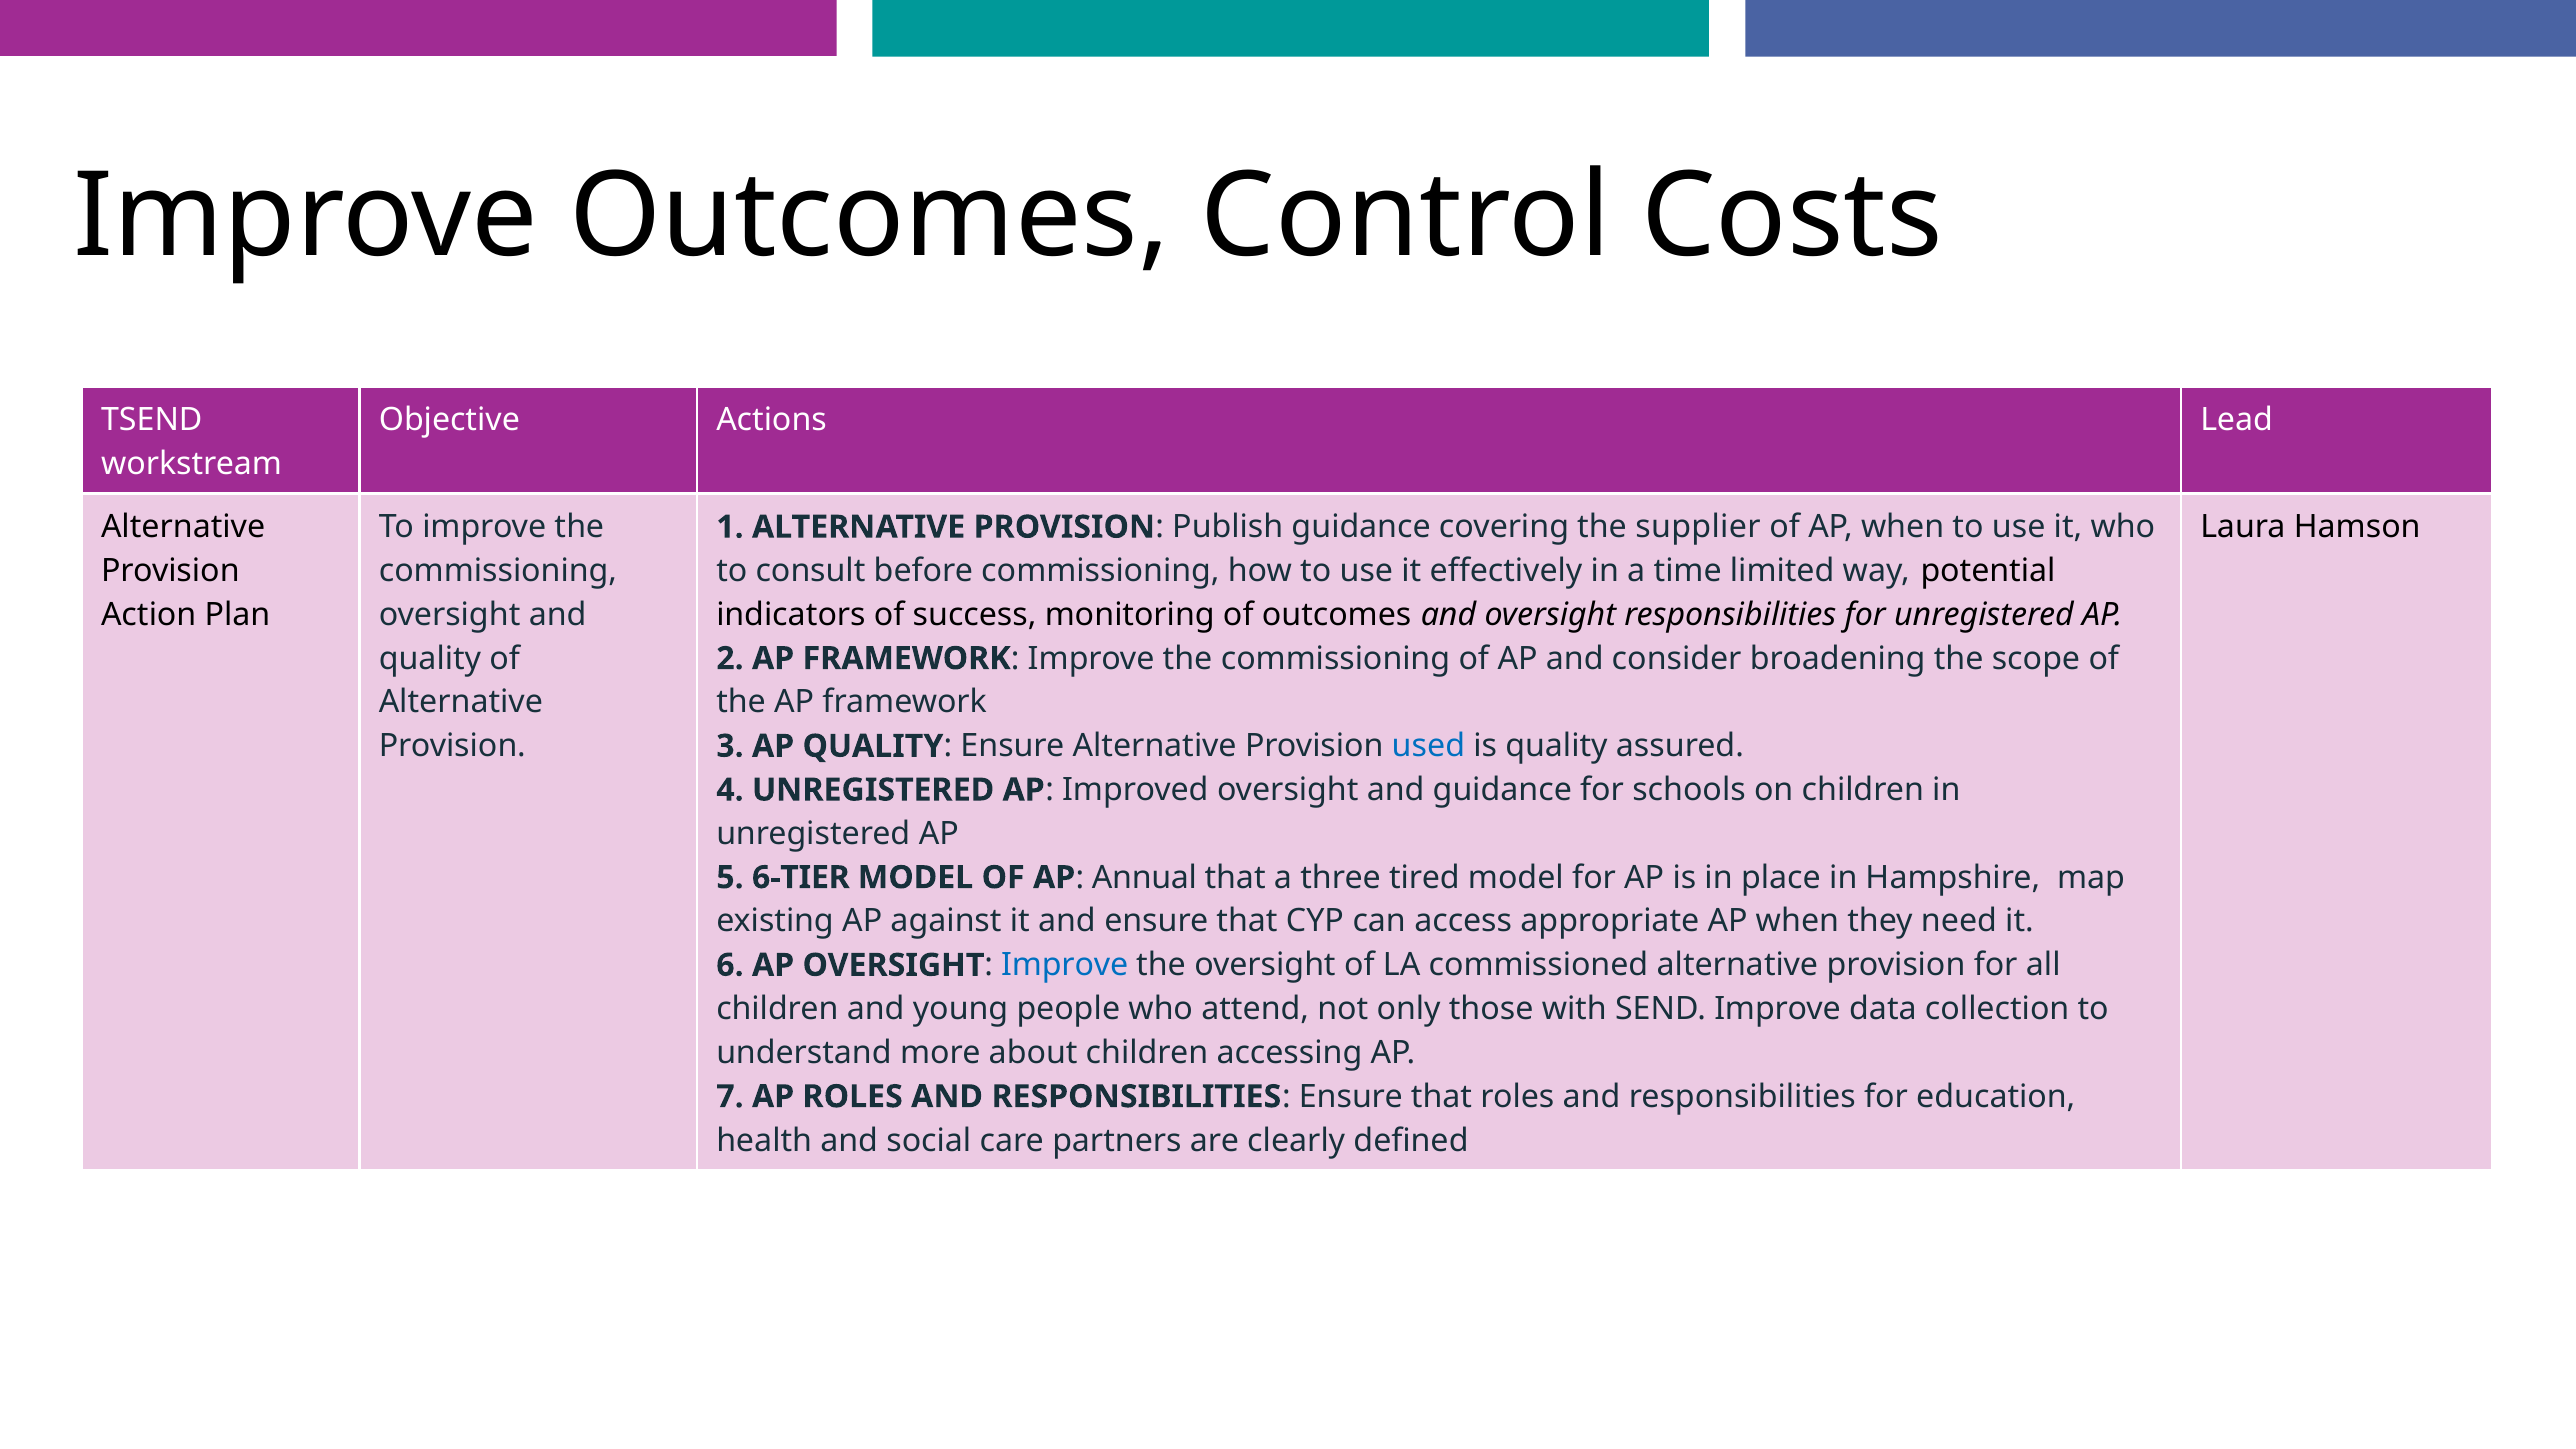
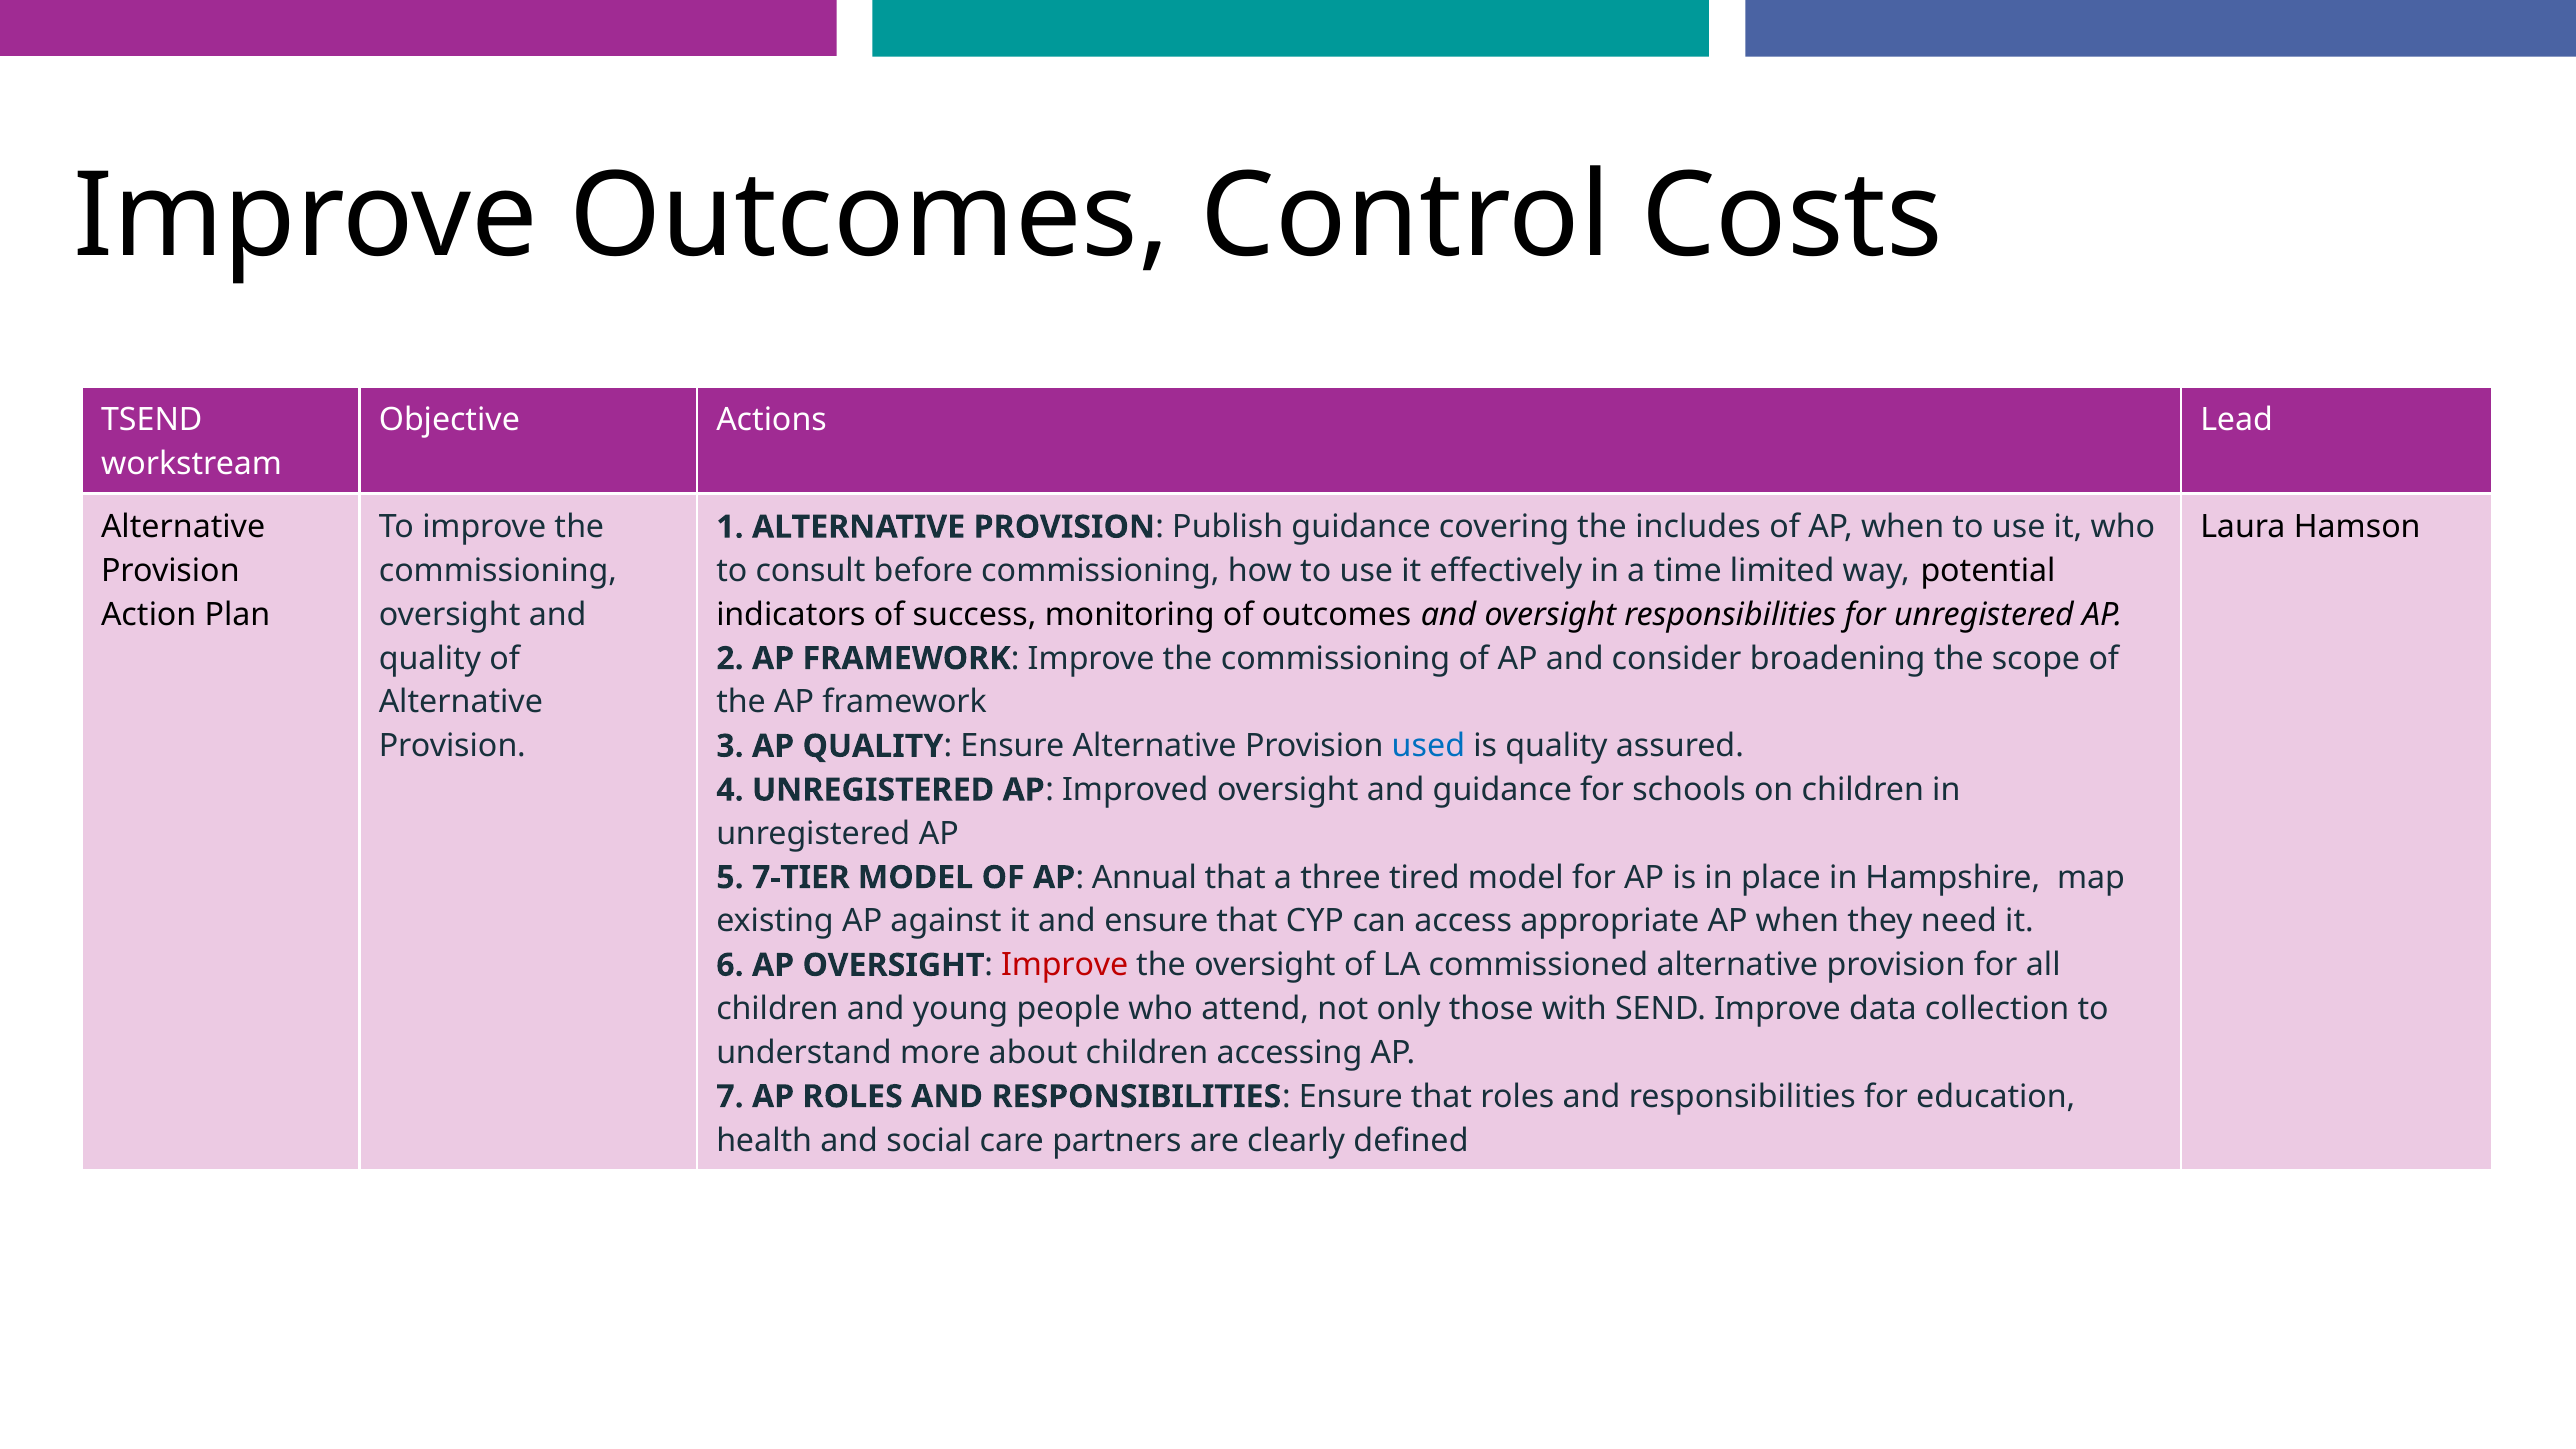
supplier: supplier -> includes (1698, 527)
6-TIER: 6-TIER -> 7-TIER (801, 878)
Improve colour: blue -> red (1065, 965)
